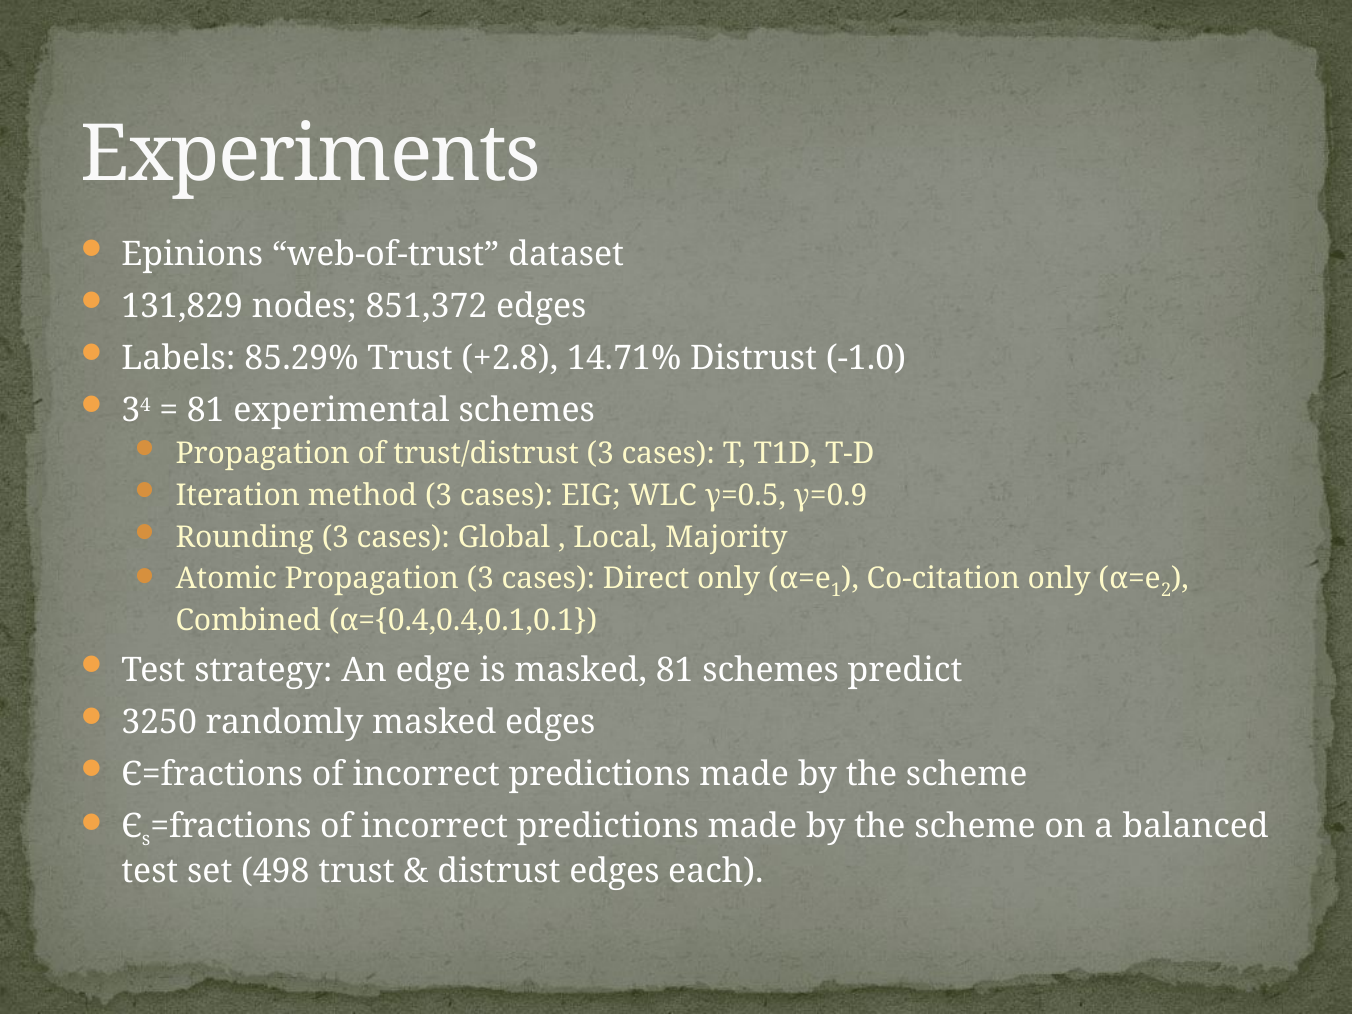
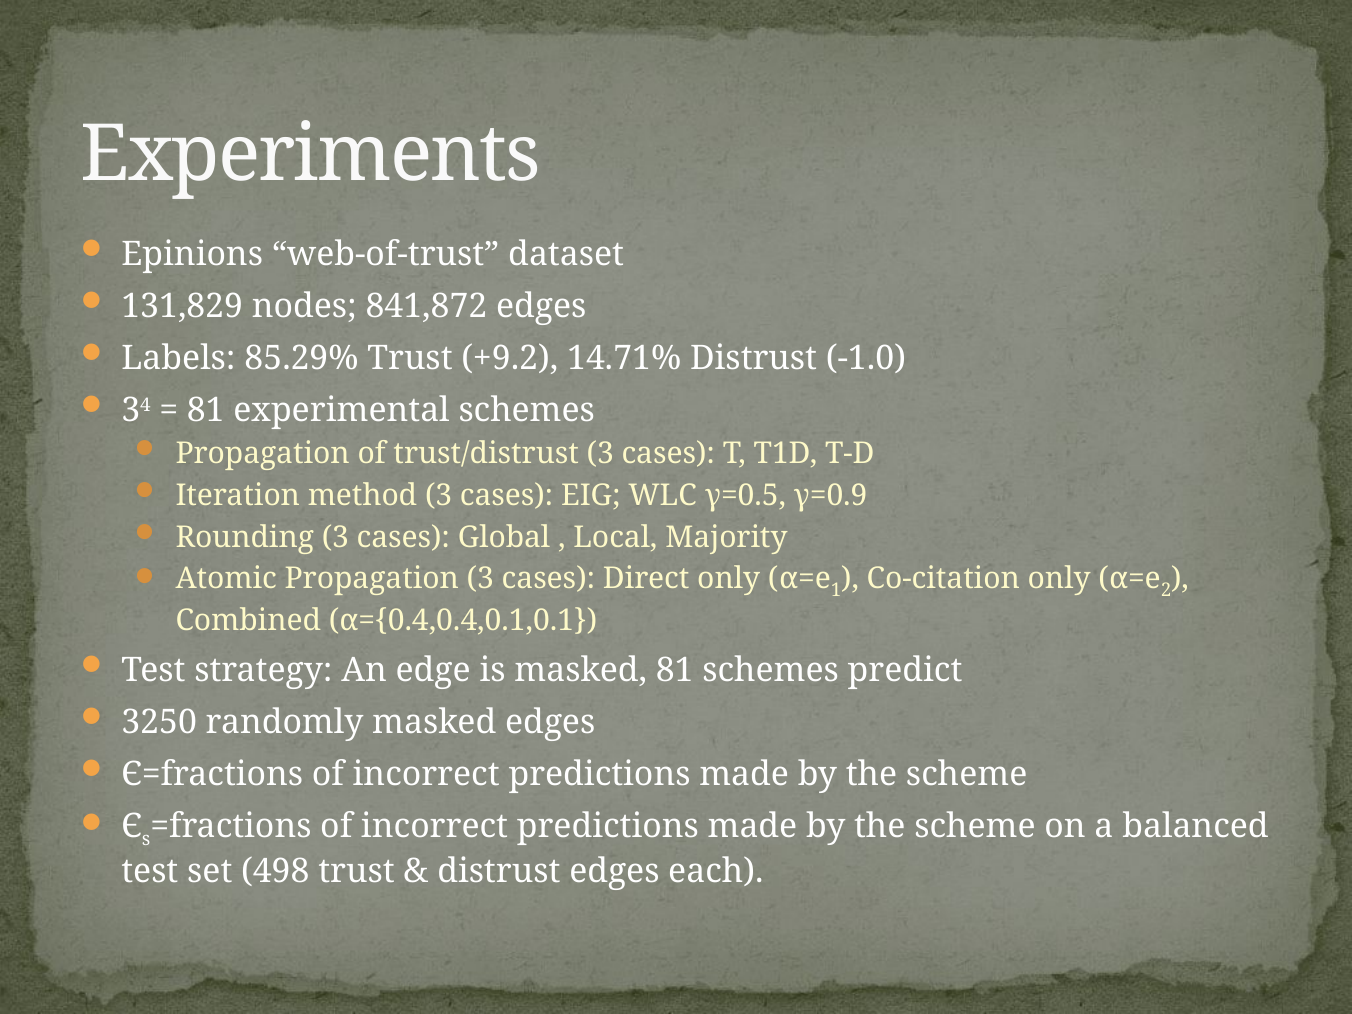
851,372: 851,372 -> 841,872 (426, 306)
+2.8: +2.8 -> +9.2 (510, 358)
